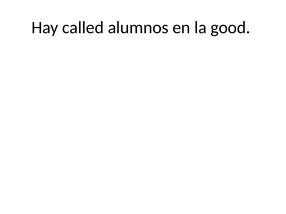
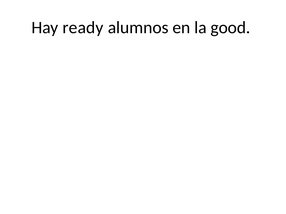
called: called -> ready (83, 28)
